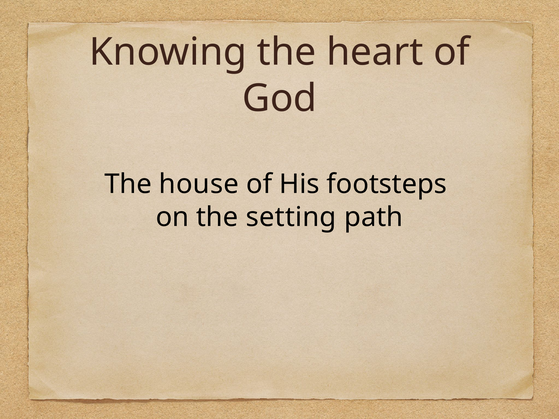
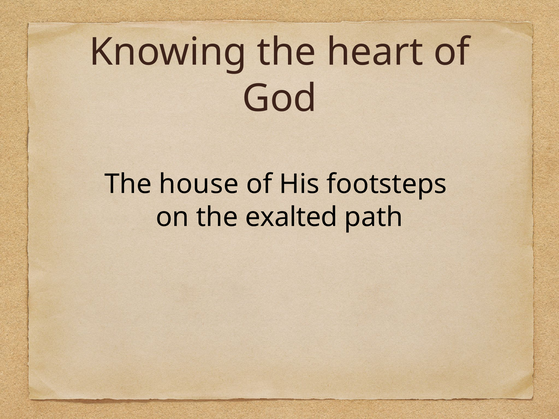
setting: setting -> exalted (291, 217)
